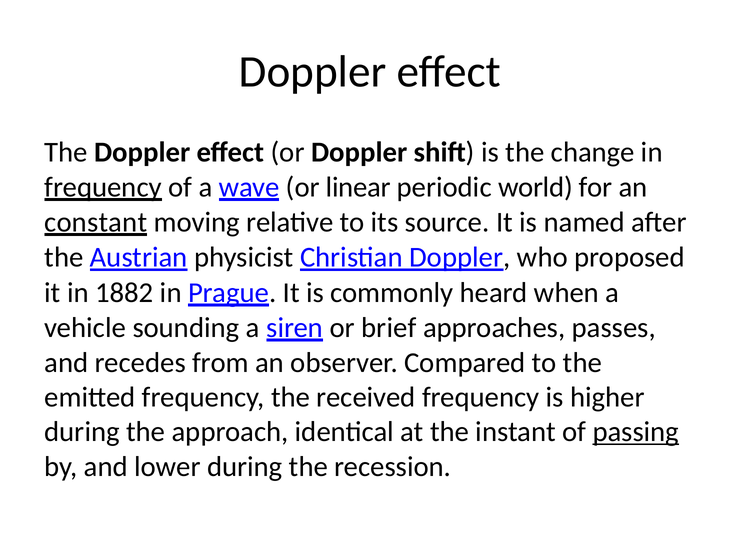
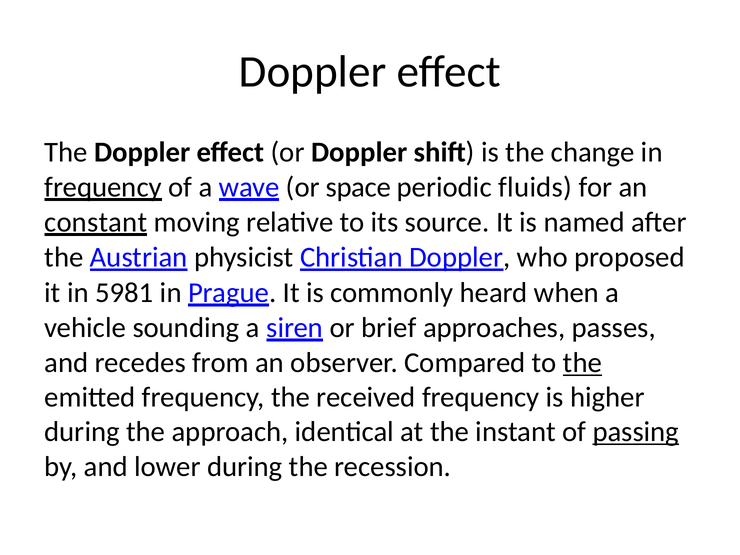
linear: linear -> space (358, 187)
world: world -> fluids (535, 187)
1882: 1882 -> 5981 (124, 293)
the underline: none -> present (582, 363)
